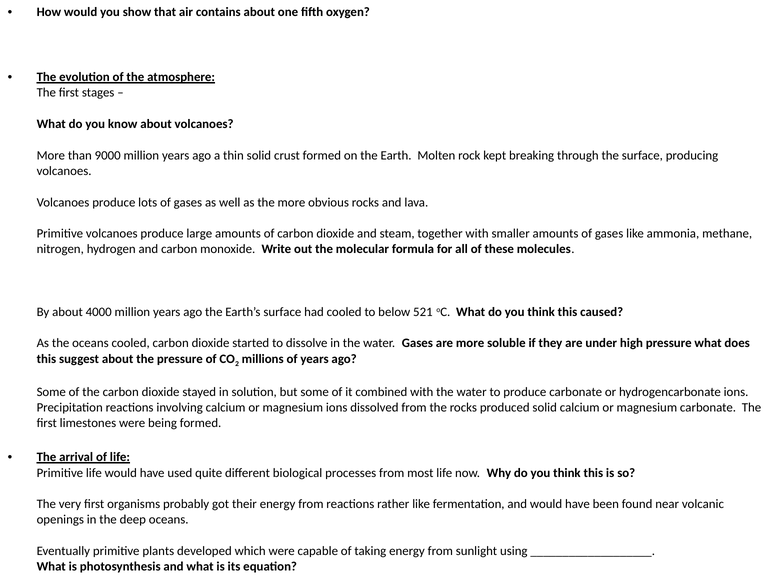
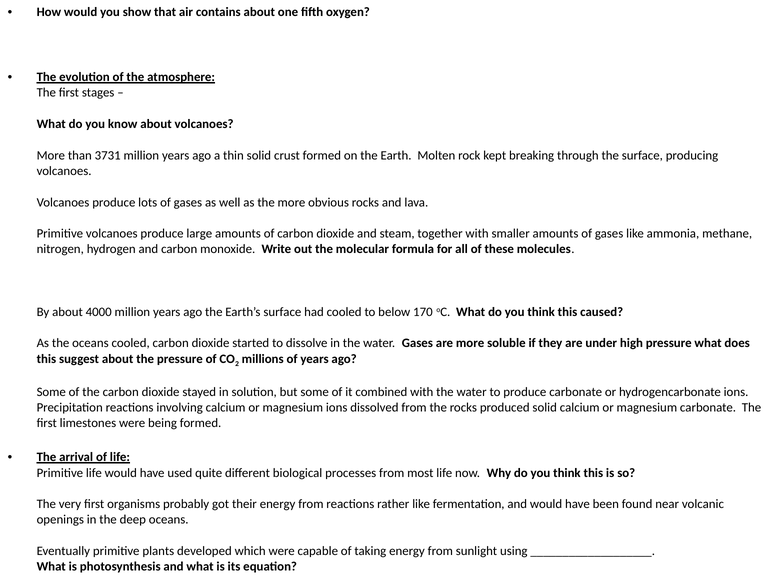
9000: 9000 -> 3731 (108, 155)
521: 521 -> 170 (423, 312)
